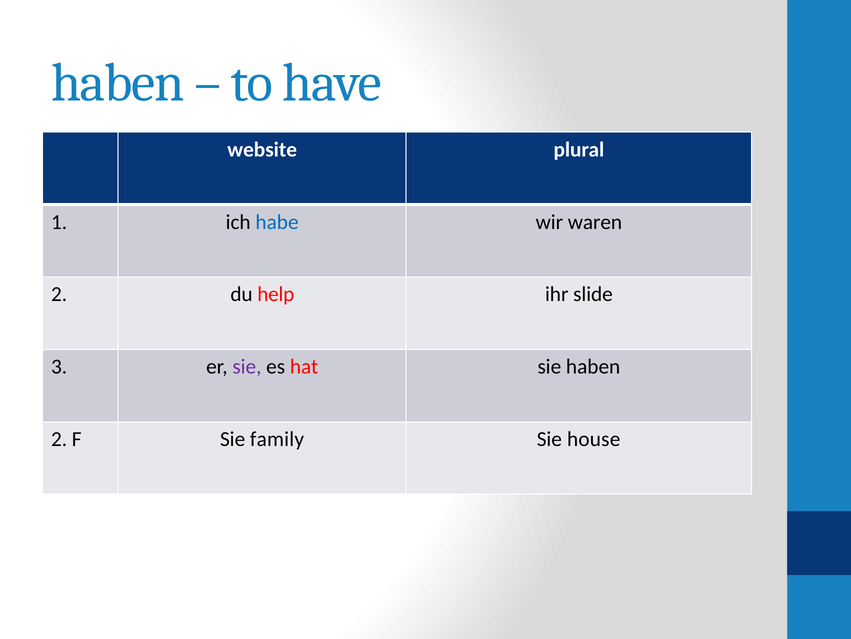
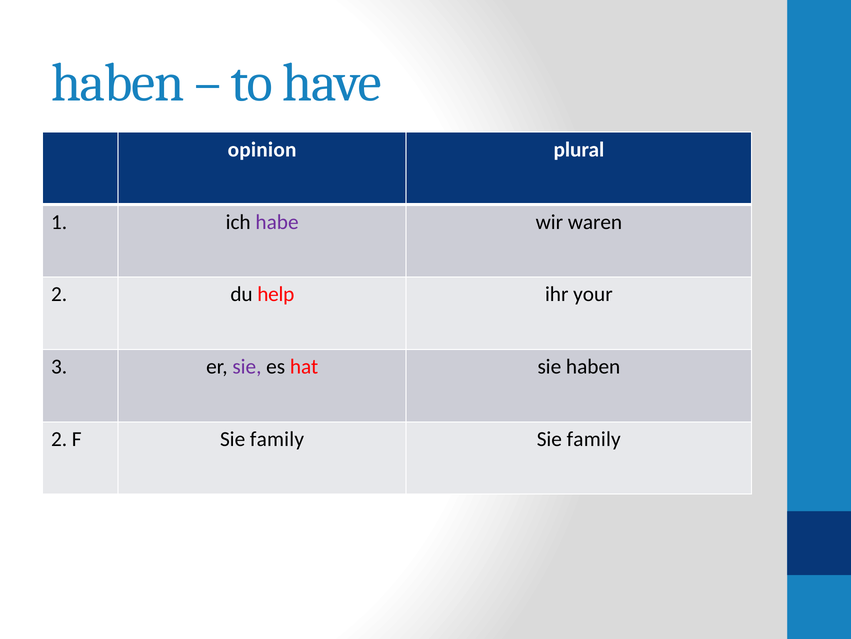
website: website -> opinion (262, 149)
habe colour: blue -> purple (277, 222)
slide: slide -> your (593, 294)
house: house -> family (594, 439)
